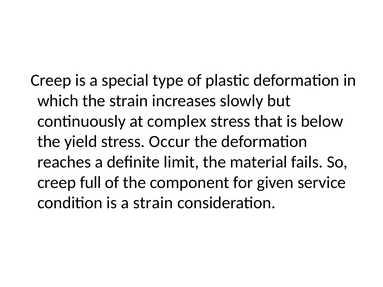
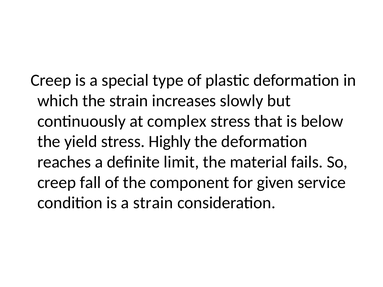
Occur: Occur -> Highly (170, 142)
full: full -> fall (91, 183)
